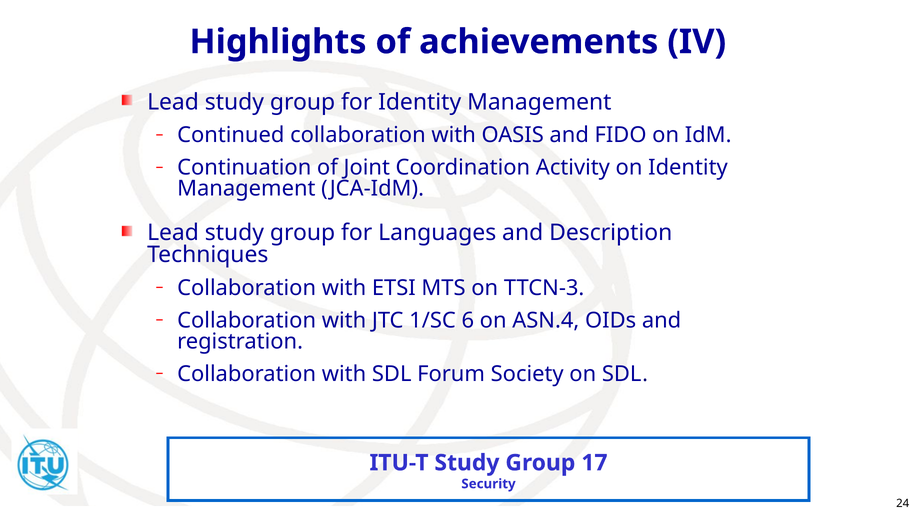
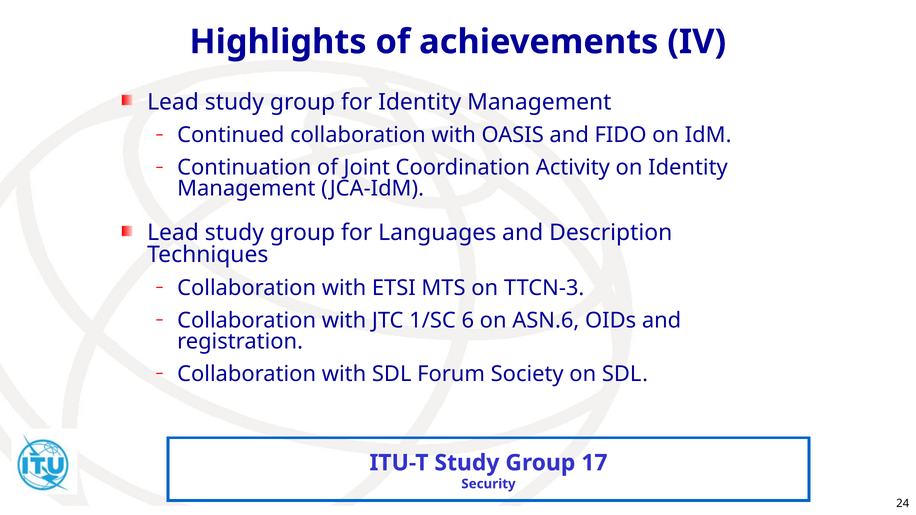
ASN.4: ASN.4 -> ASN.6 (546, 320)
